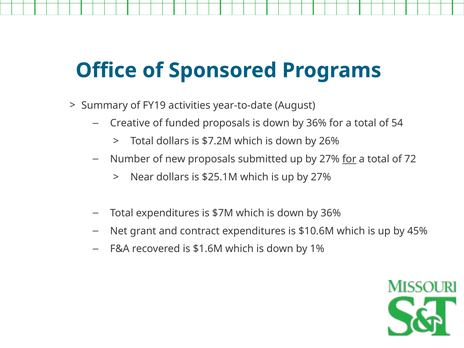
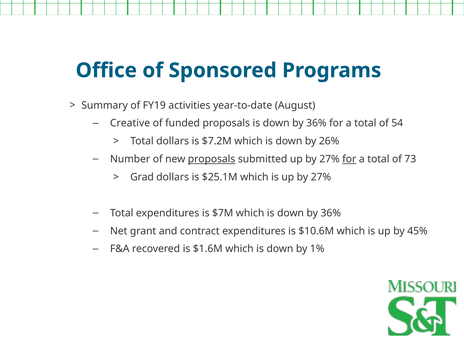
proposals underline: none -> present (212, 159)
72: 72 -> 73 (410, 159)
Near: Near -> Grad (142, 177)
